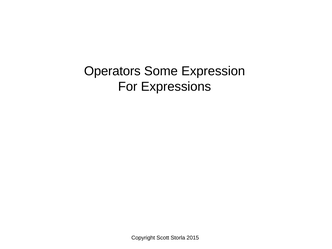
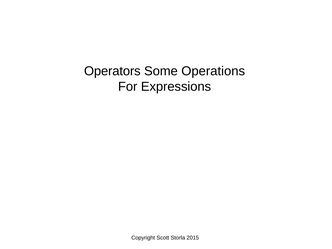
Expression: Expression -> Operations (213, 71)
